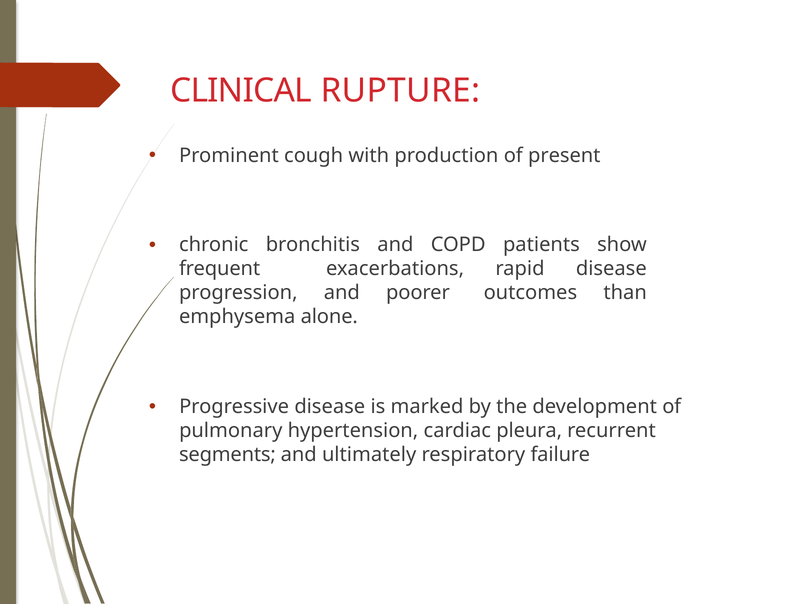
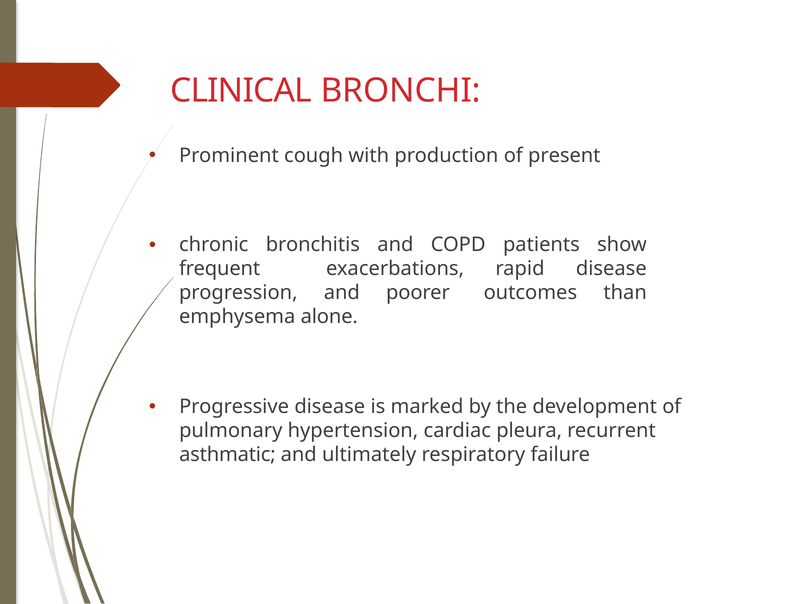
RUPTURE: RUPTURE -> BRONCHI (401, 91)
segments: segments -> asthmatic (227, 455)
